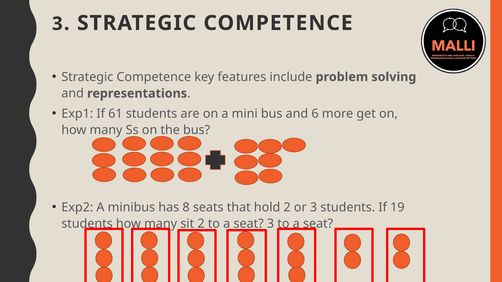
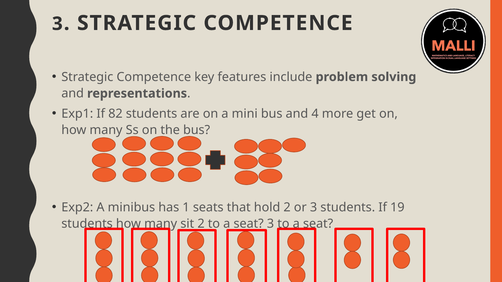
61: 61 -> 82 (115, 114)
6: 6 -> 4 (315, 114)
8: 8 -> 1 (186, 208)
